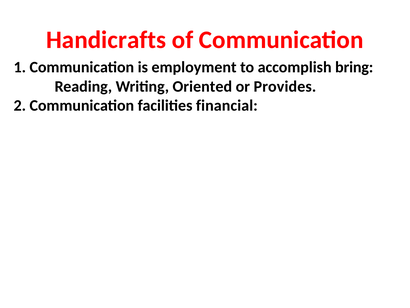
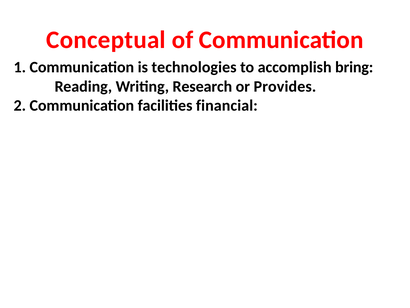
Handicrafts: Handicrafts -> Conceptual (106, 40)
employment: employment -> technologies (194, 67)
Oriented: Oriented -> Research (202, 86)
